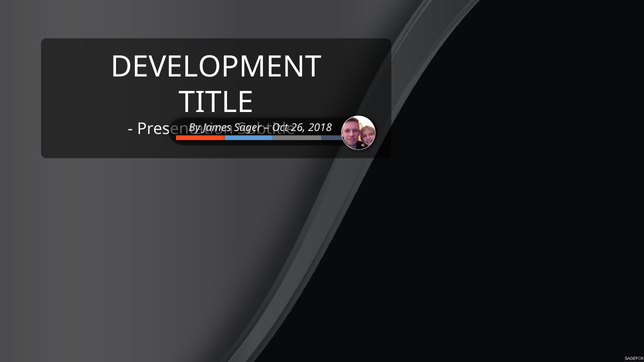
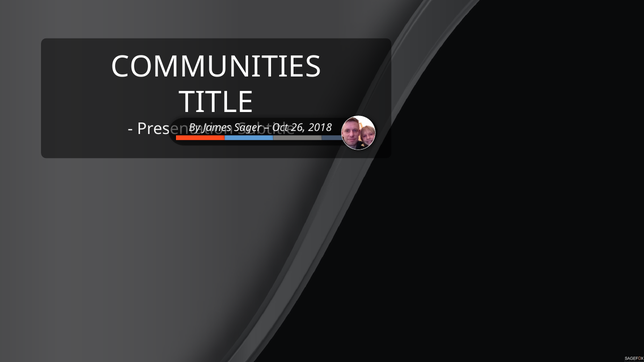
DEVELOPMENT: DEVELOPMENT -> COMMUNITIES (216, 67)
